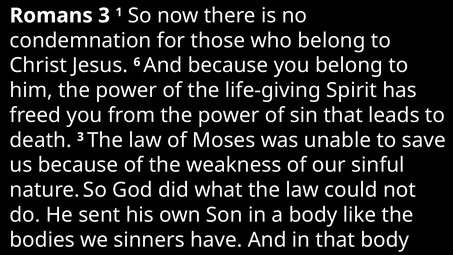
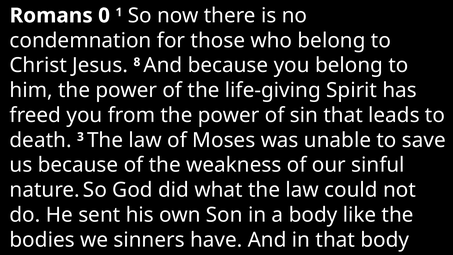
Romans 3: 3 -> 0 (104, 16)
6: 6 -> 8 (137, 62)
